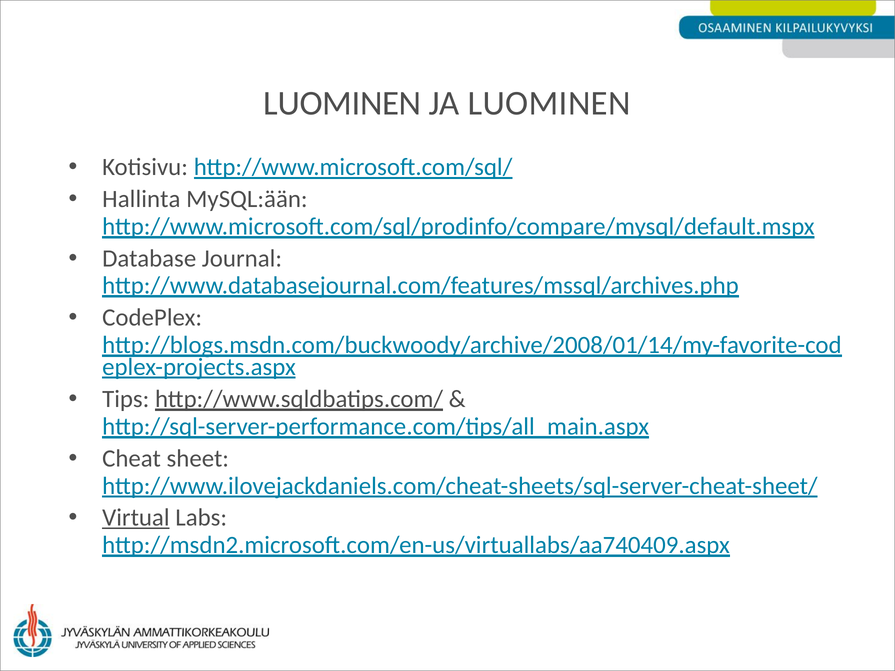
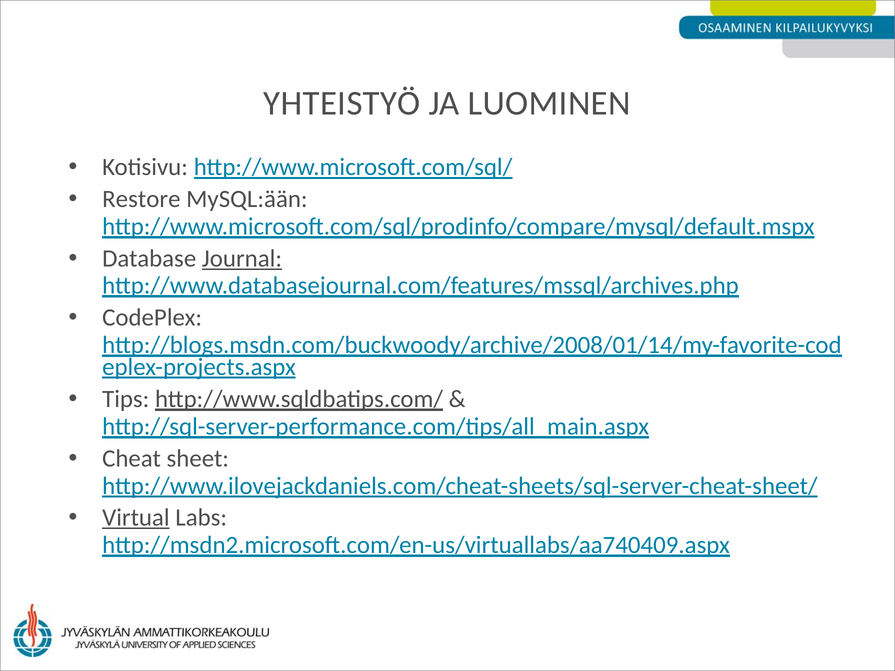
LUOMINEN: LUOMINEN -> YHTEISTYÖ (342, 103)
Hallinta: Hallinta -> Restore (141, 199)
Journal underline: none -> present (242, 259)
